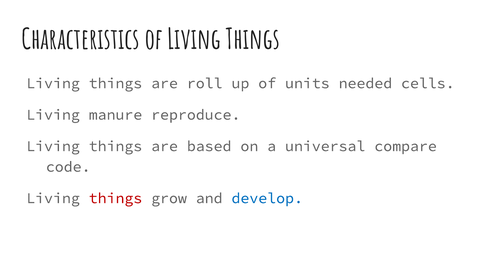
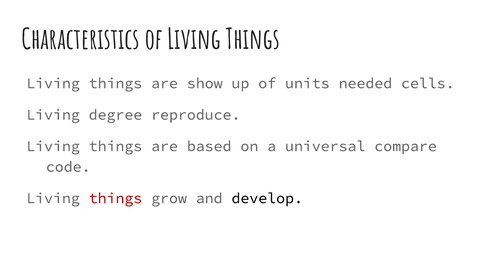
roll: roll -> show (205, 83)
manure: manure -> degree (115, 115)
develop colour: blue -> black (267, 198)
